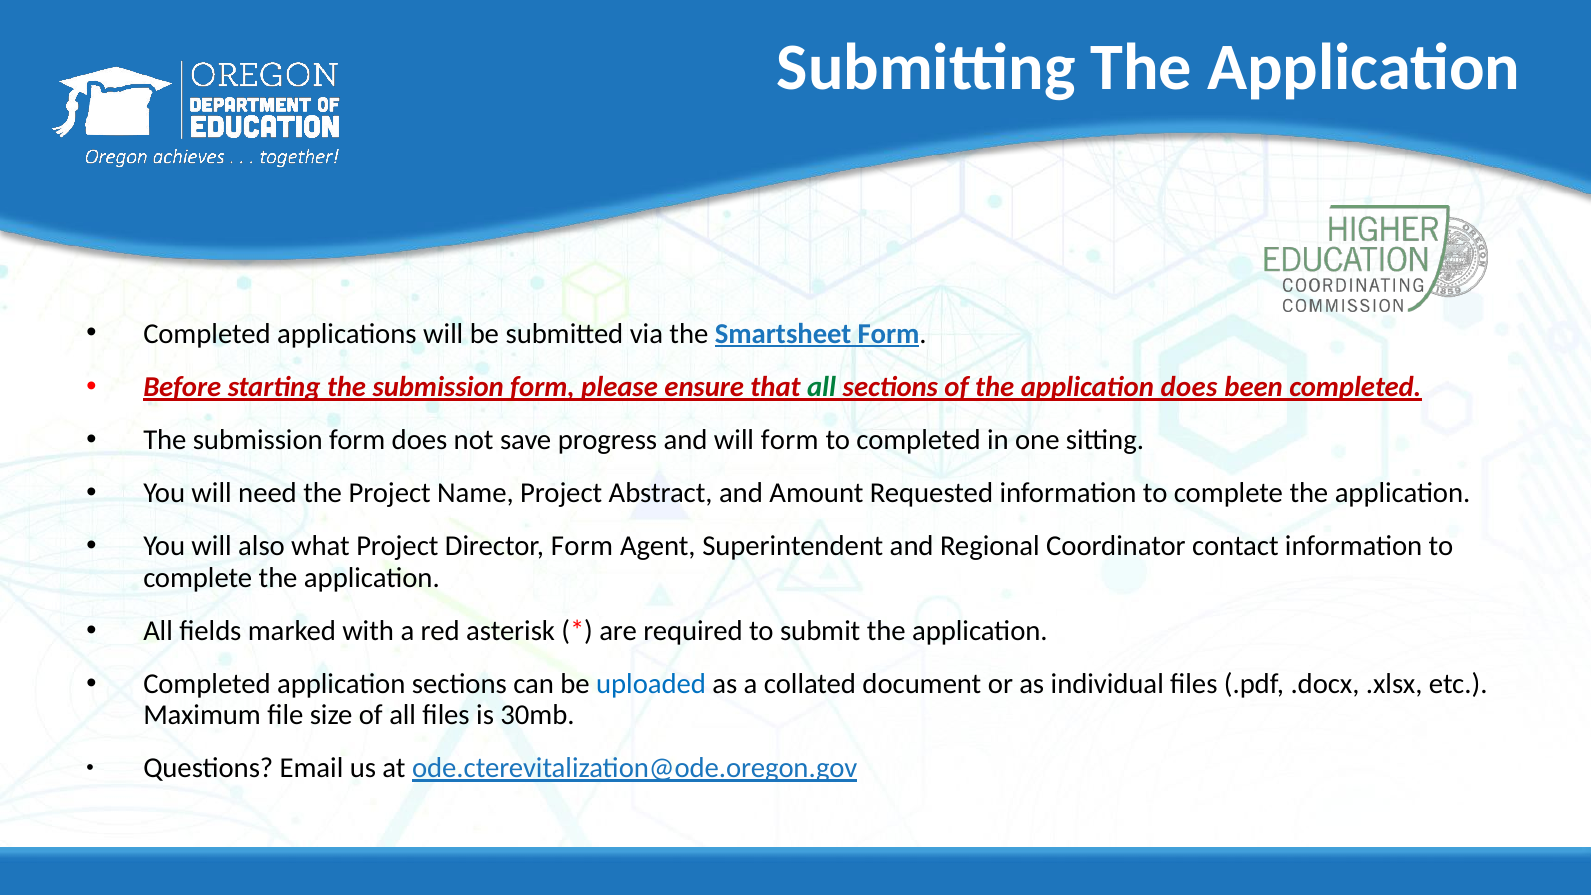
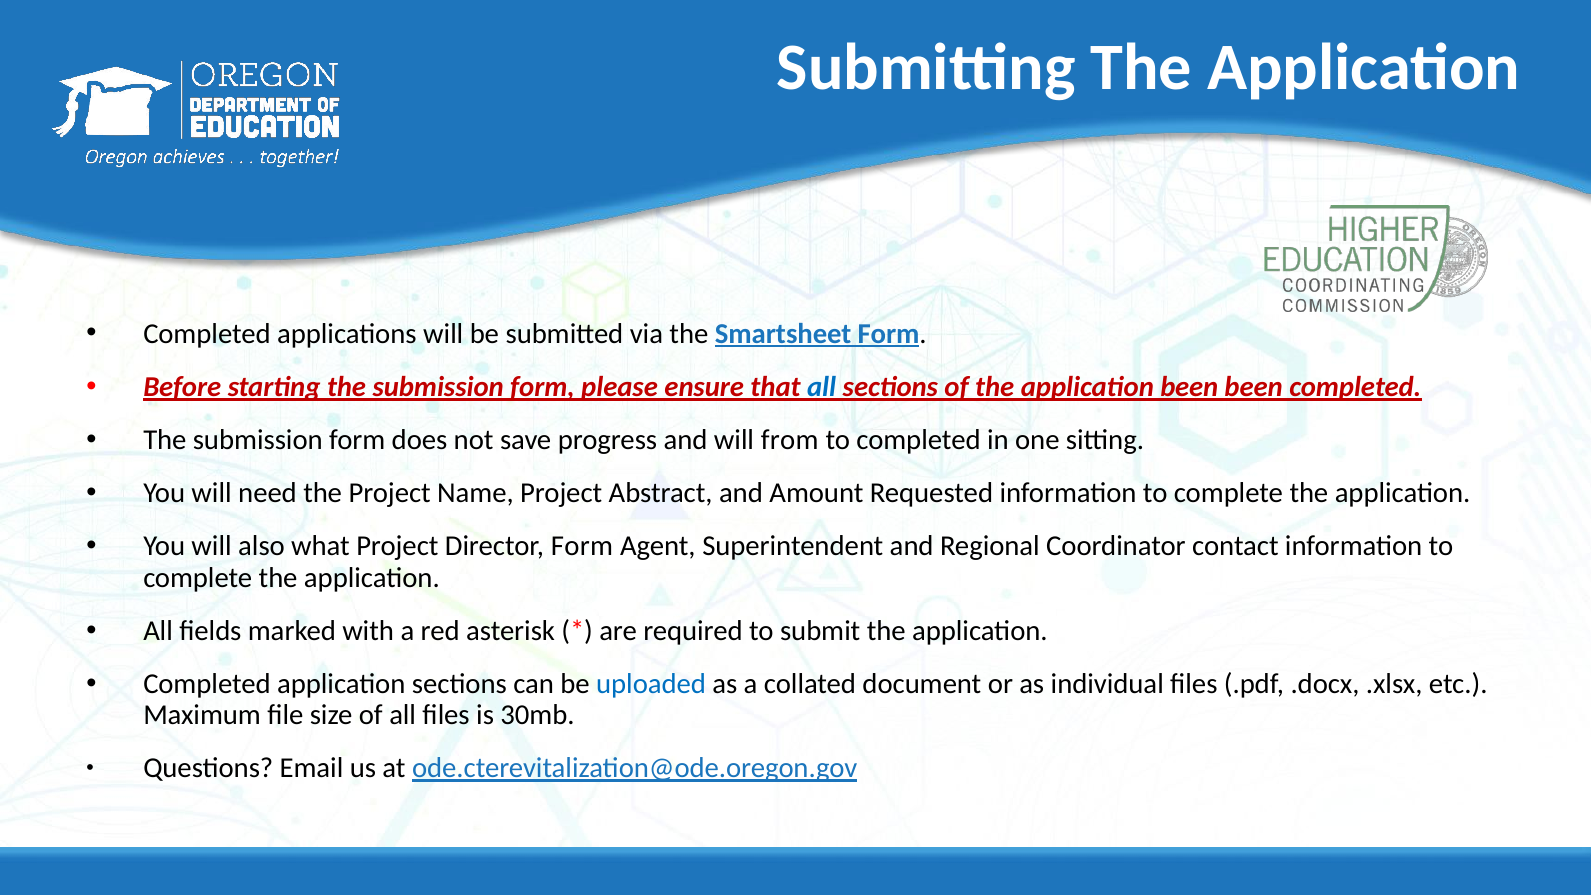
all colour: green -> blue (822, 387)
application does: does -> been (1189, 387)
will form: form -> from (790, 440)
